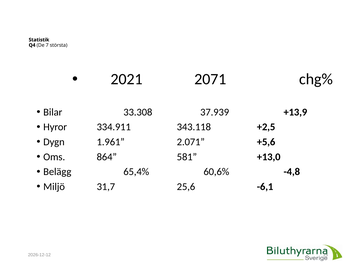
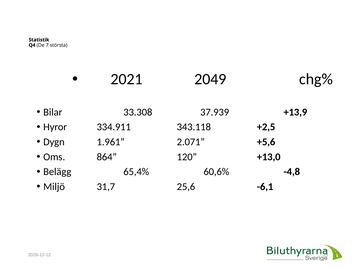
2071: 2071 -> 2049 (210, 79)
581: 581 -> 120 (187, 157)
